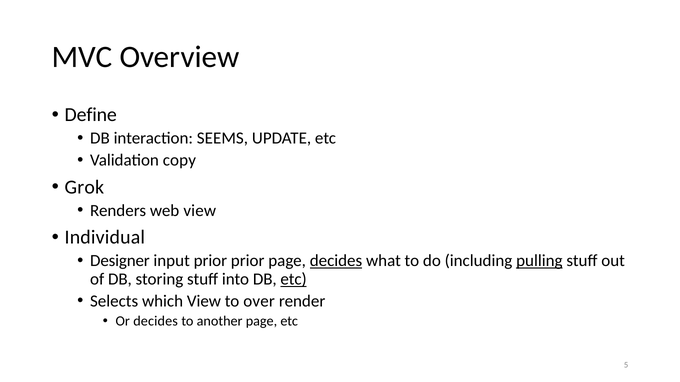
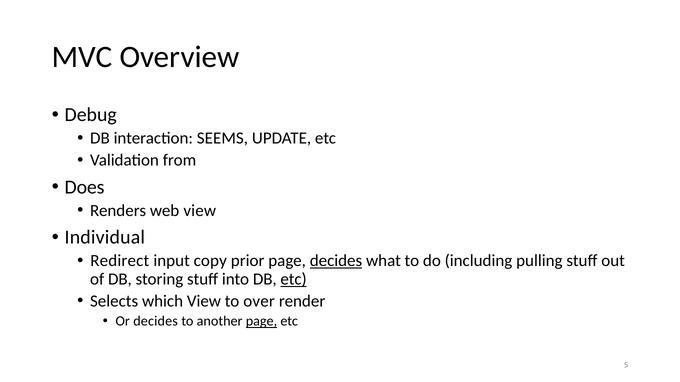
Define: Define -> Debug (91, 115)
copy: copy -> from (179, 160)
Grok: Grok -> Does (85, 187)
Designer: Designer -> Redirect (120, 261)
input prior: prior -> copy (210, 261)
pulling underline: present -> none (539, 261)
page underline: none -> present (261, 322)
